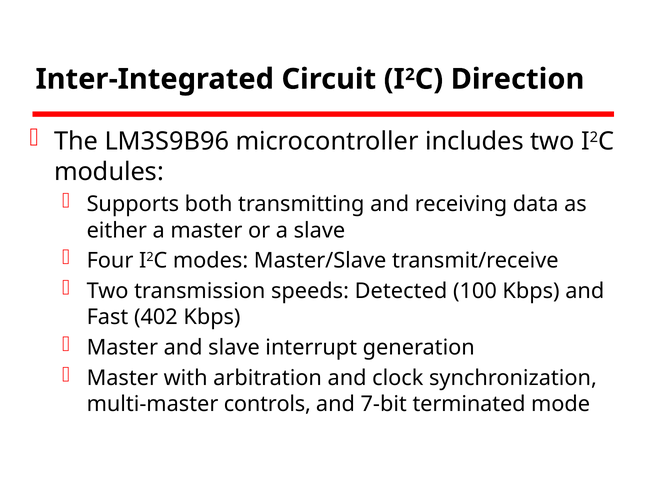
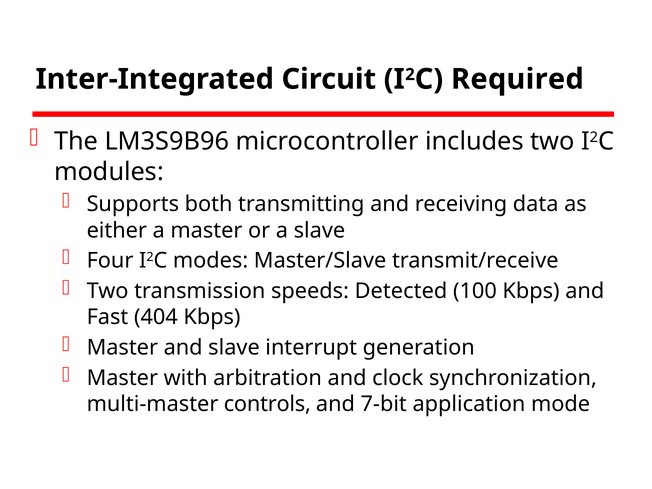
Direction: Direction -> Required (517, 79)
402: 402 -> 404 (156, 317)
terminated: terminated -> application (469, 404)
